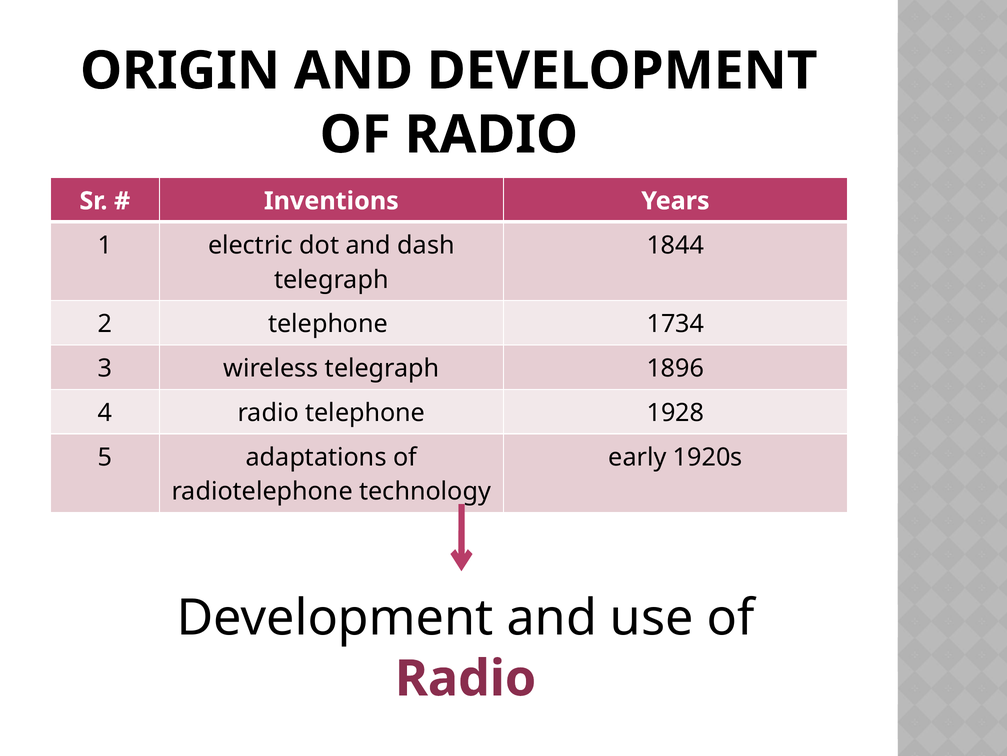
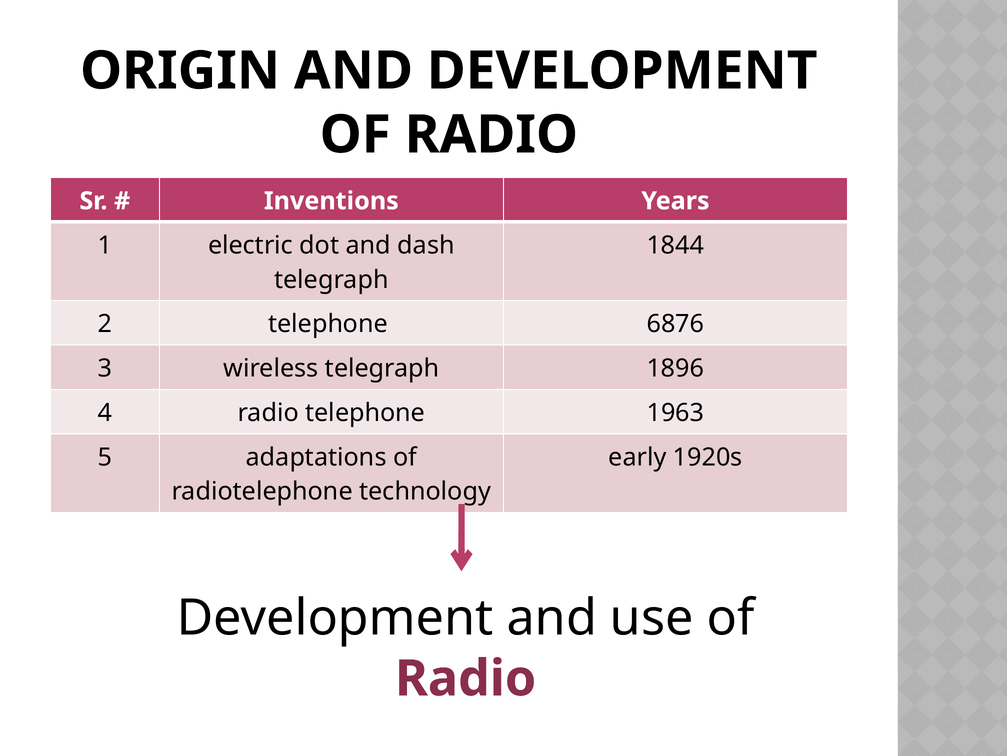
1734: 1734 -> 6876 (675, 324)
1928: 1928 -> 1963 (675, 413)
